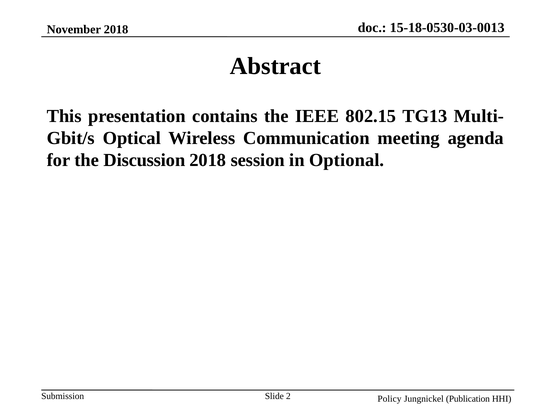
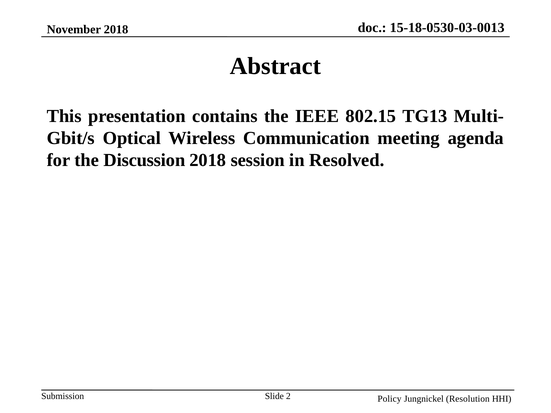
Optional: Optional -> Resolved (347, 160)
Publication: Publication -> Resolution (468, 399)
